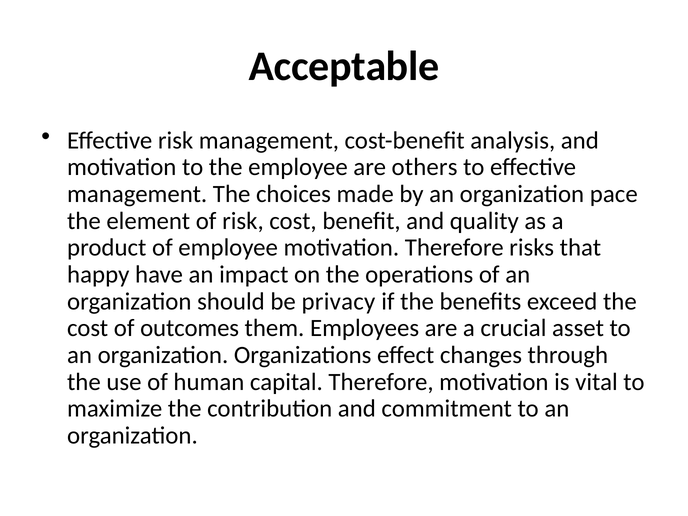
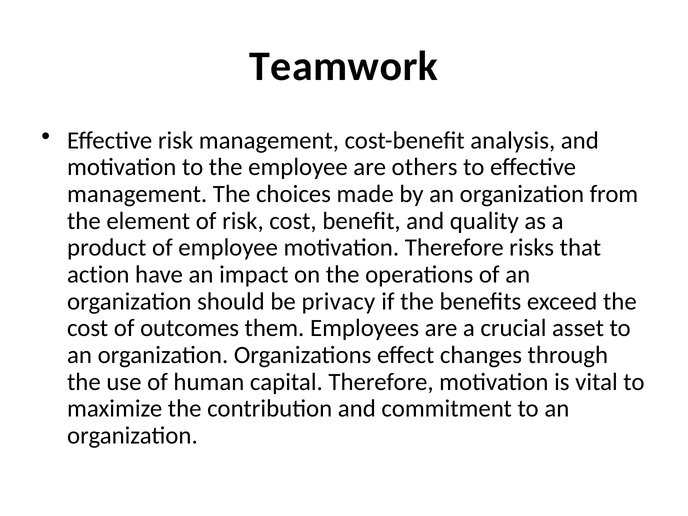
Acceptable: Acceptable -> Teamwork (344, 67)
pace: pace -> from (614, 194)
happy: happy -> action (98, 275)
